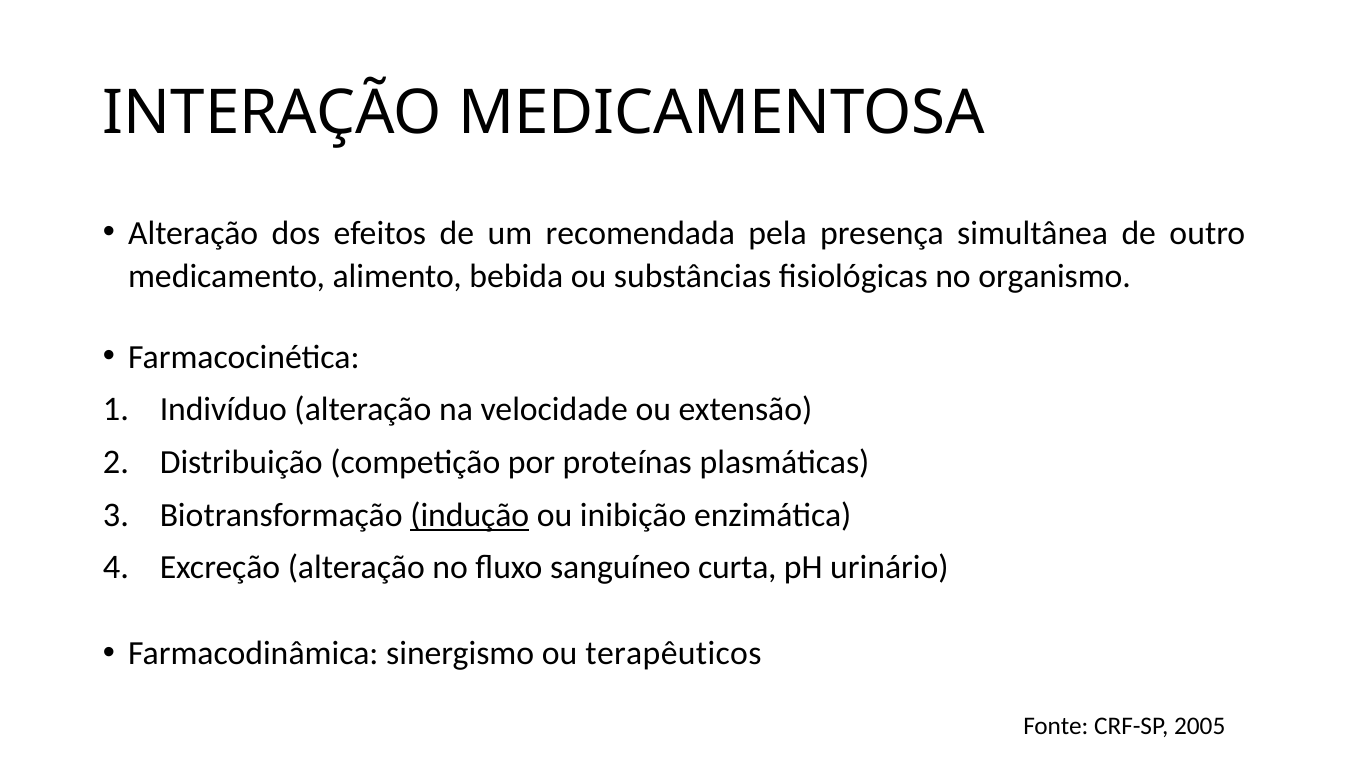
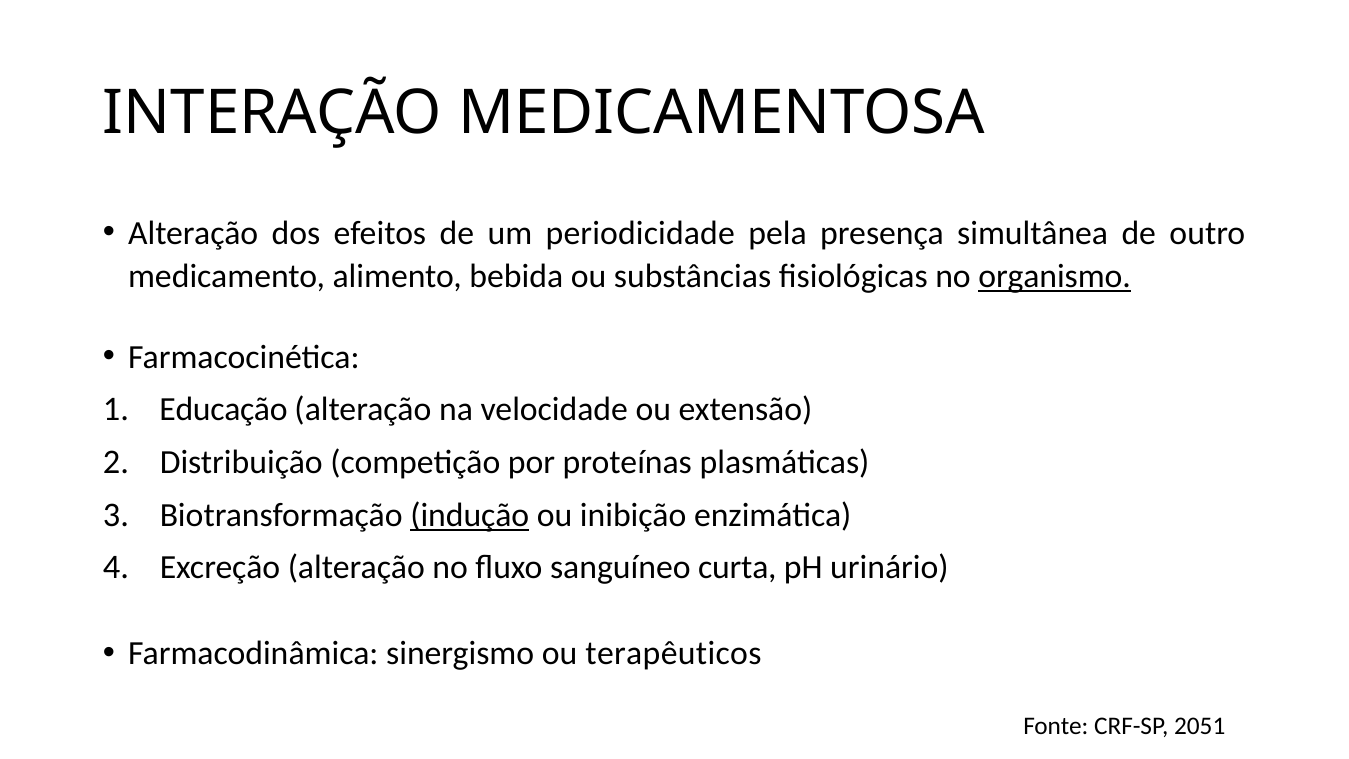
recomendada: recomendada -> periodicidade (640, 233)
organismo underline: none -> present (1055, 277)
Indivíduo: Indivíduo -> Educação (224, 410)
2005: 2005 -> 2051 (1200, 726)
